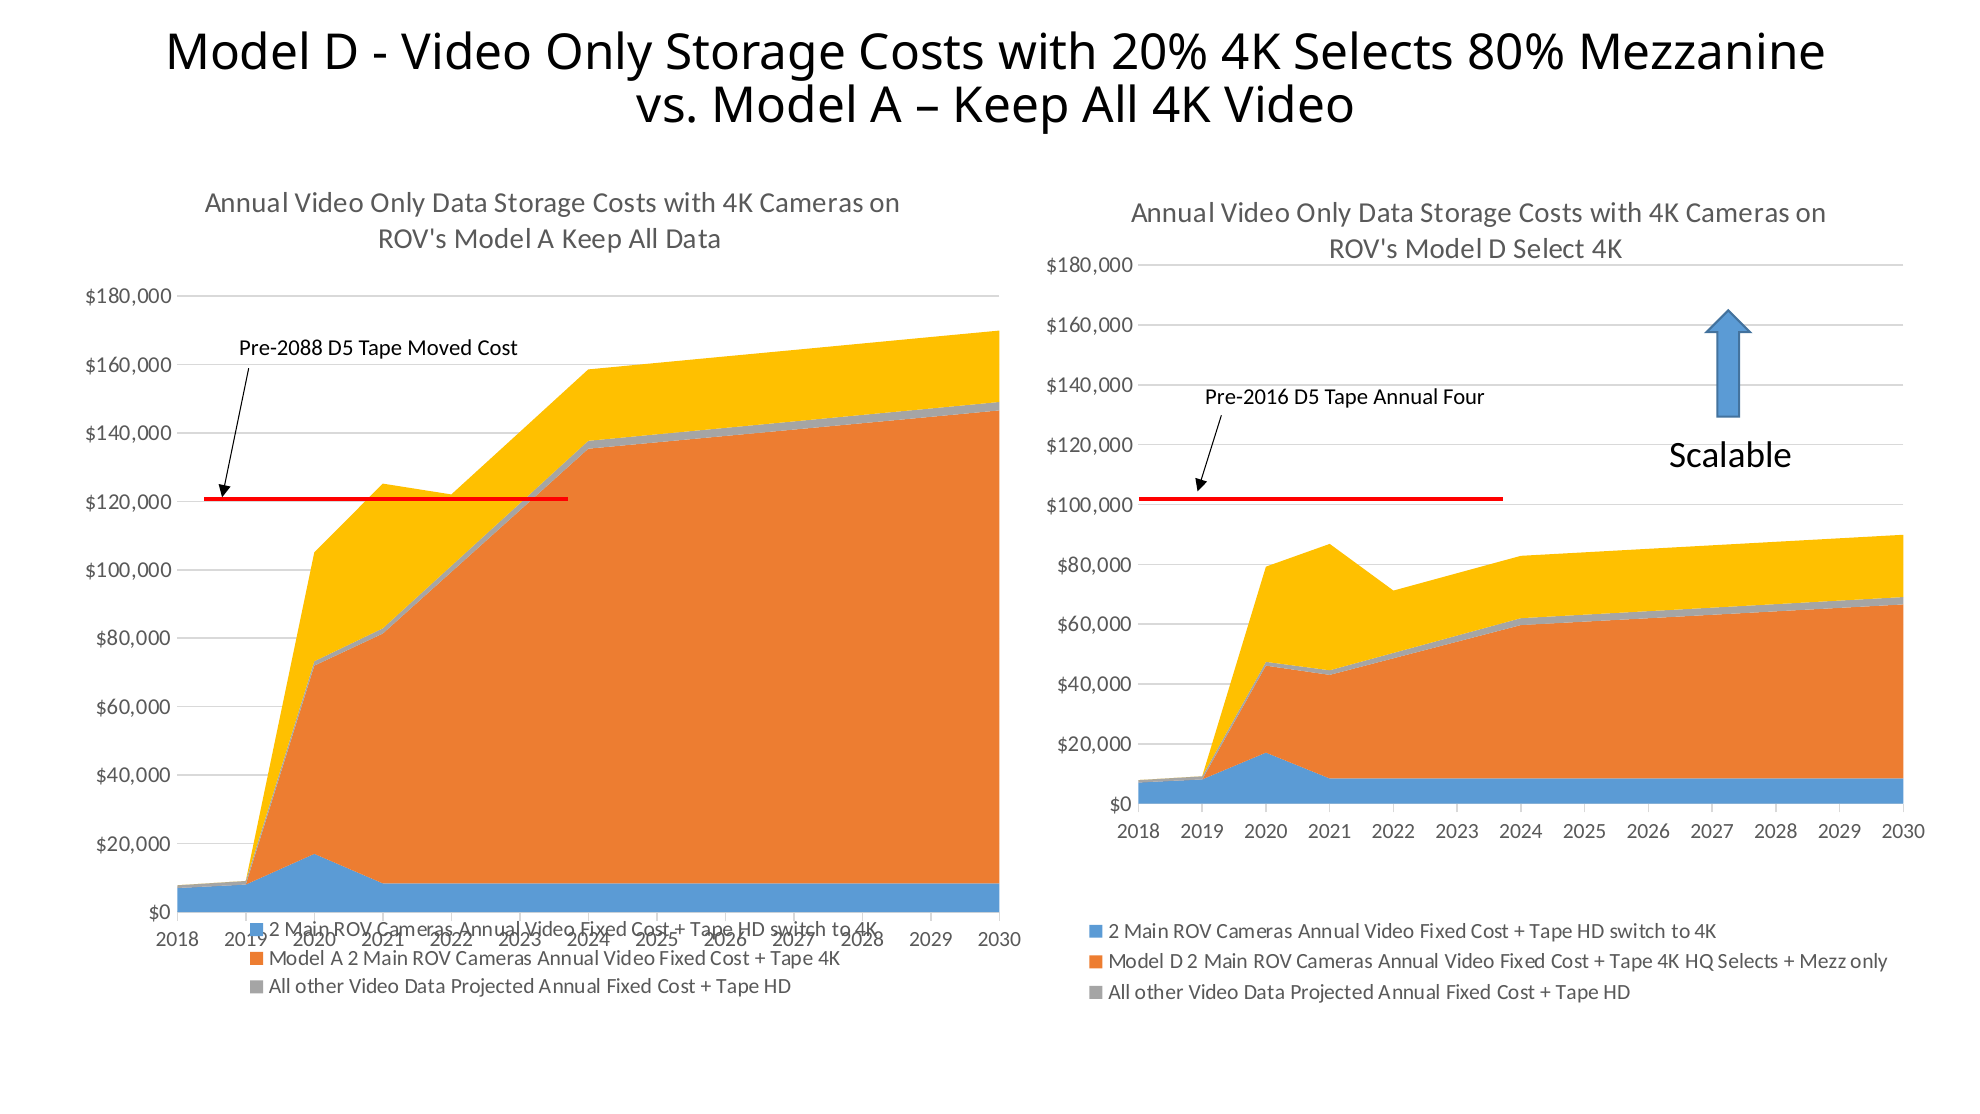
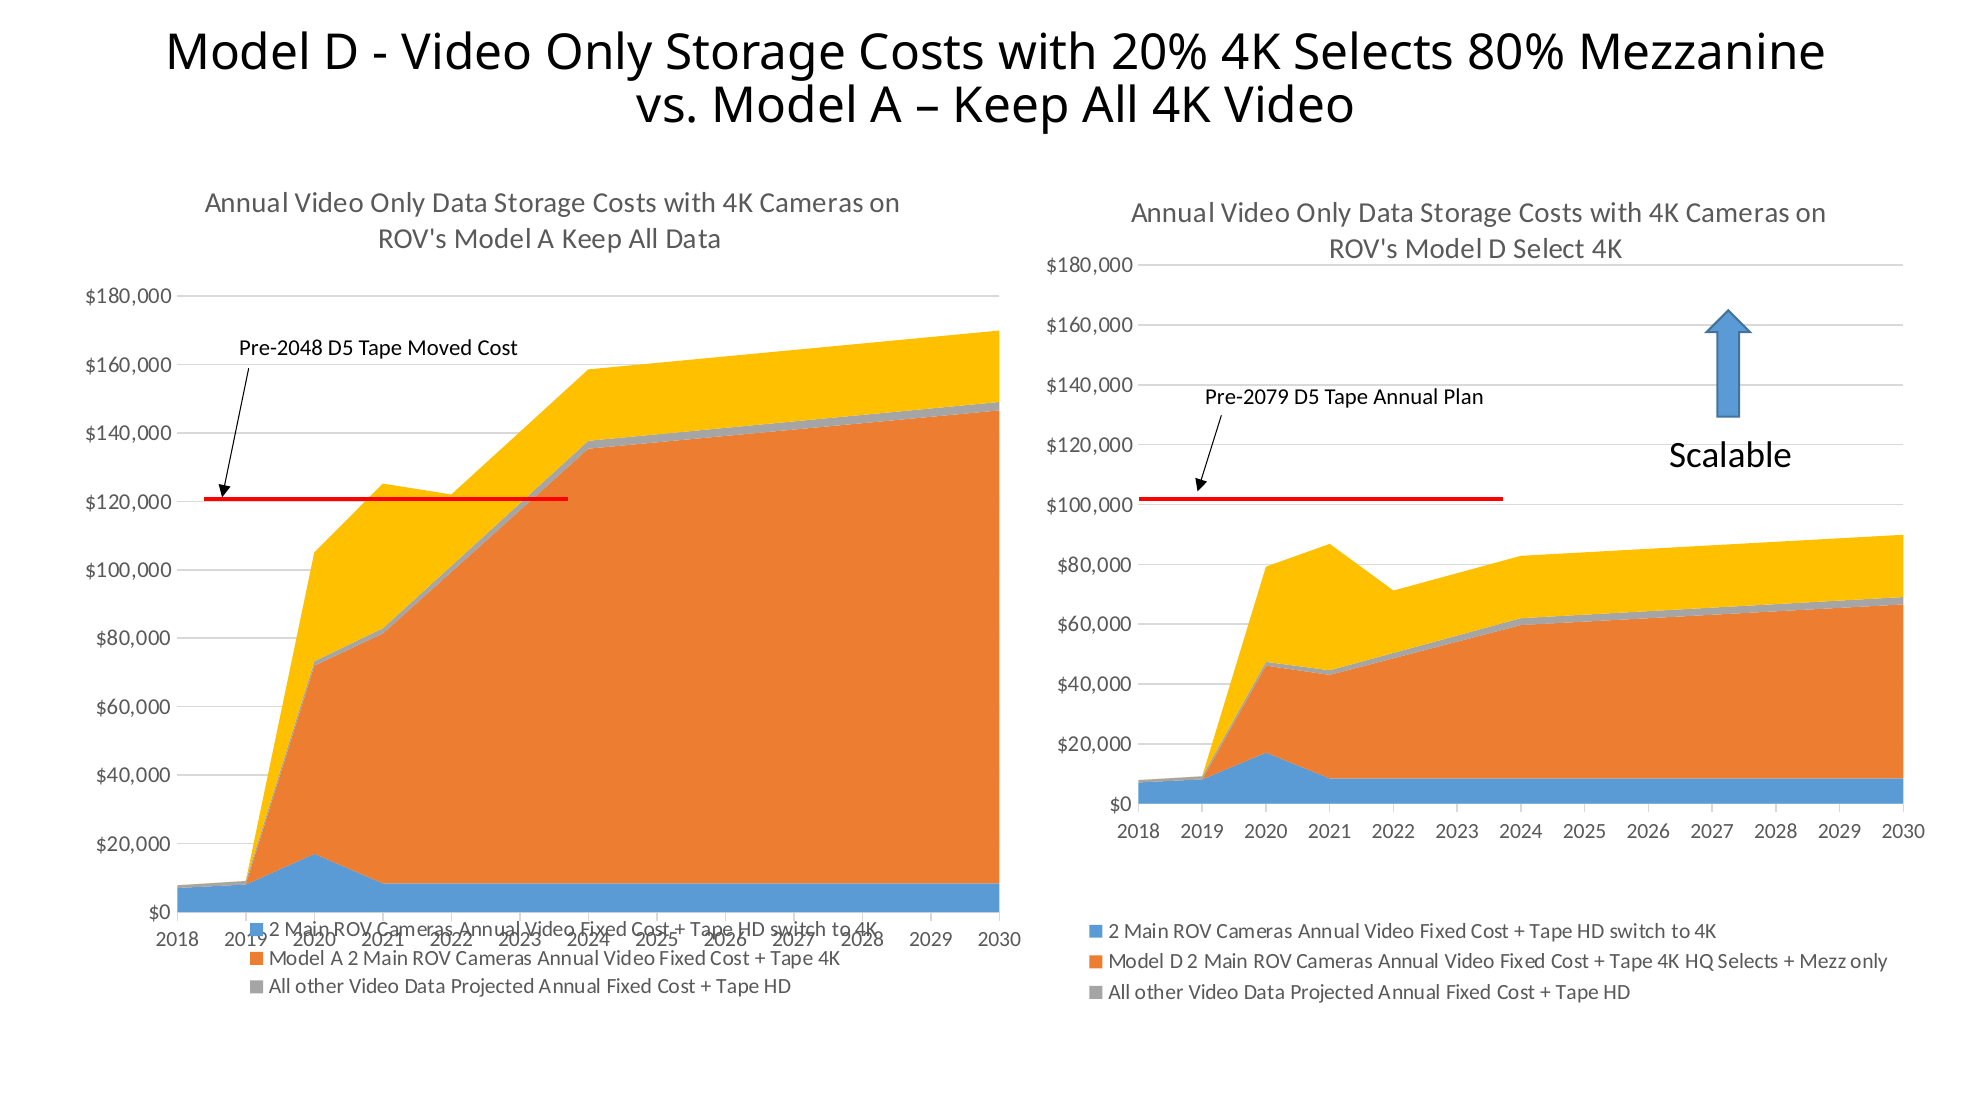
Pre-2088: Pre-2088 -> Pre-2048 (281, 348)
Pre-2016: Pre-2016 -> Pre-2079 (1247, 397)
Four: Four -> Plan (1464, 397)
